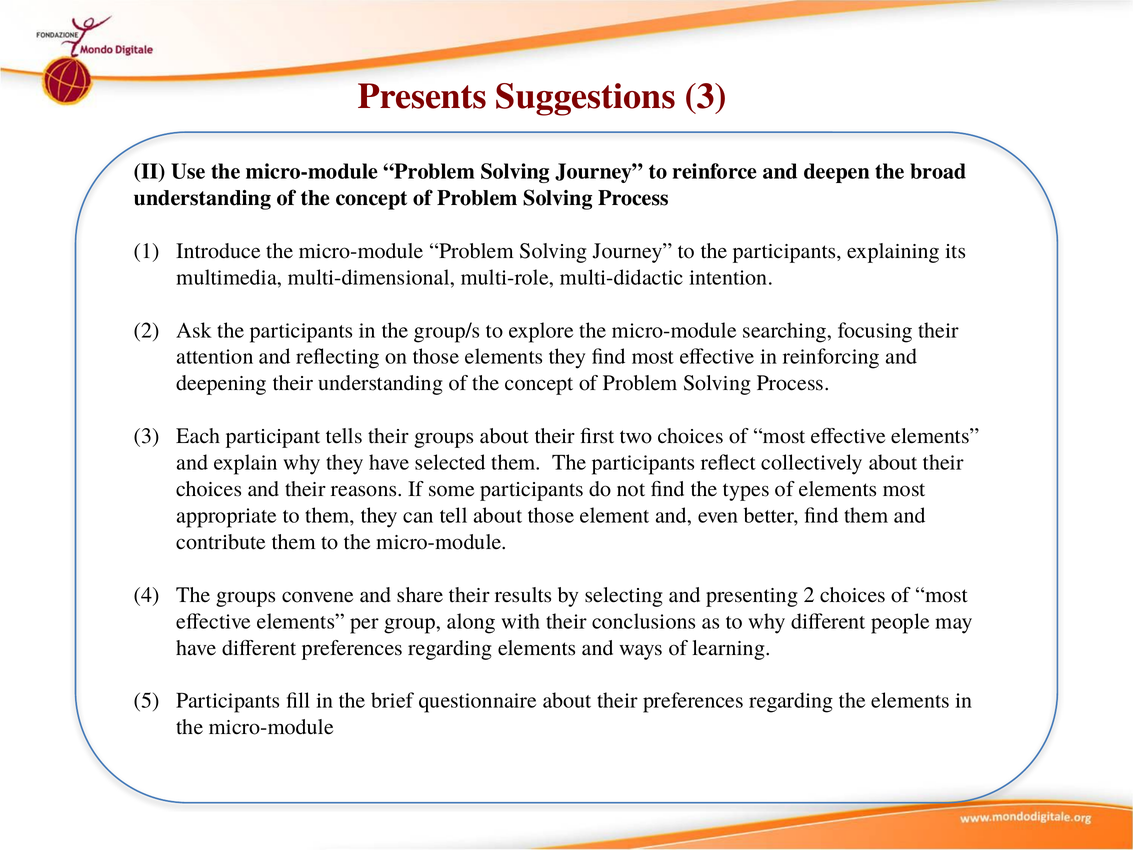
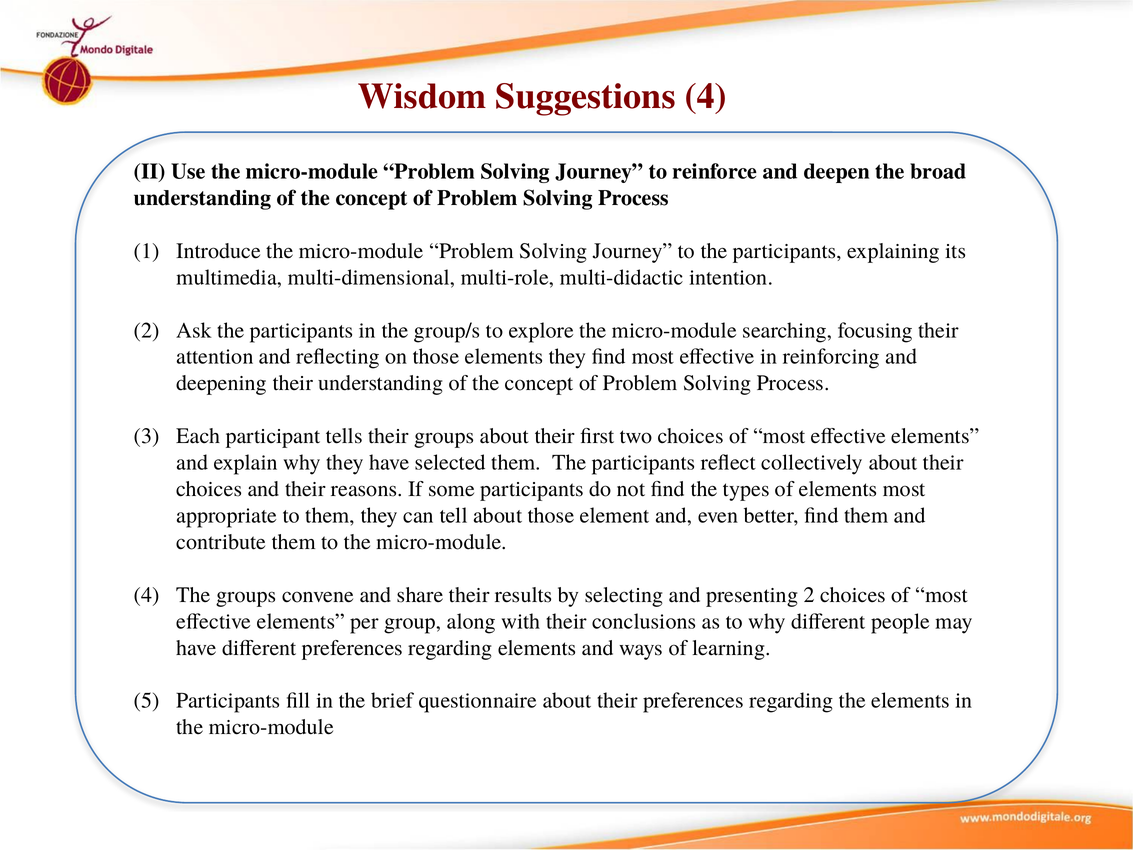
Presents: Presents -> Wisdom (422, 96)
Suggestions 3: 3 -> 4 (706, 96)
